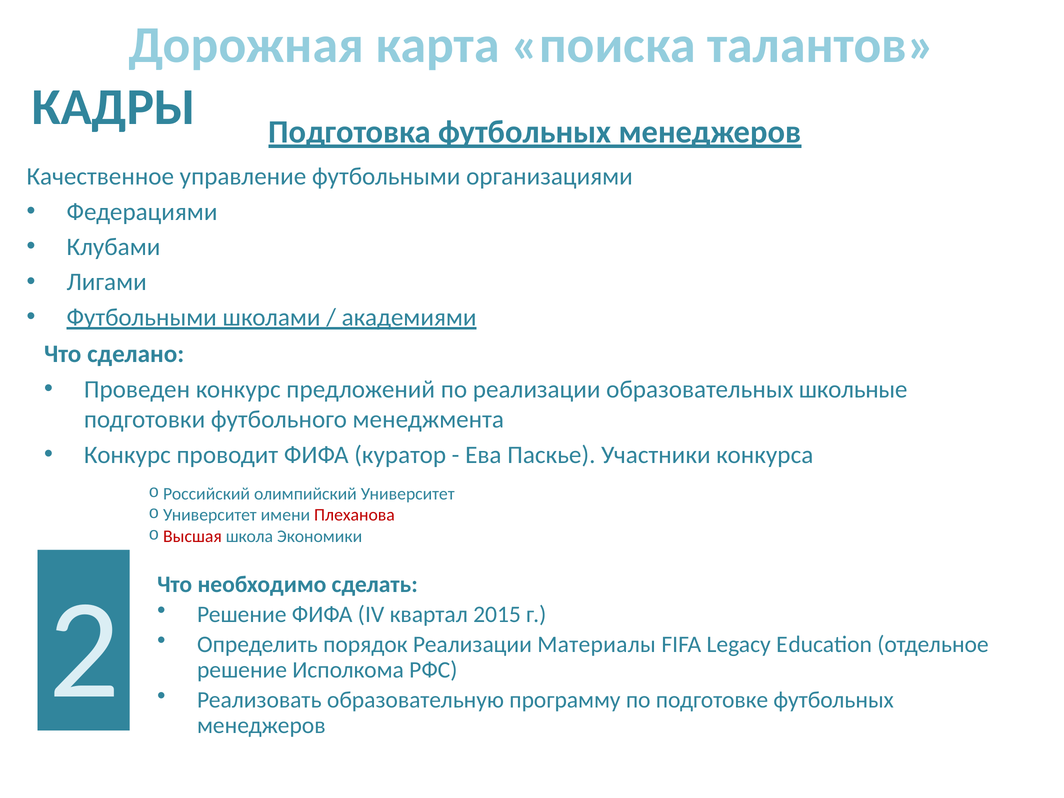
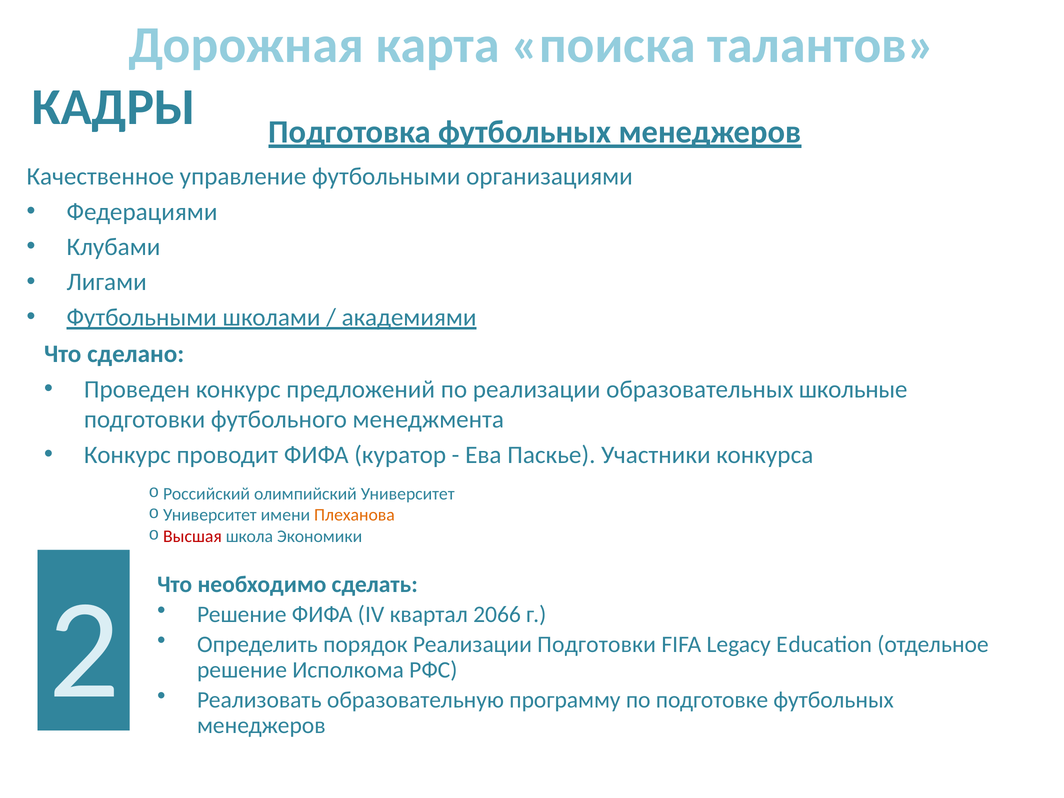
Плеханова colour: red -> orange (354, 515)
2015: 2015 -> 2066 (497, 614)
Реализации Материалы: Материалы -> Подготовки (597, 644)
